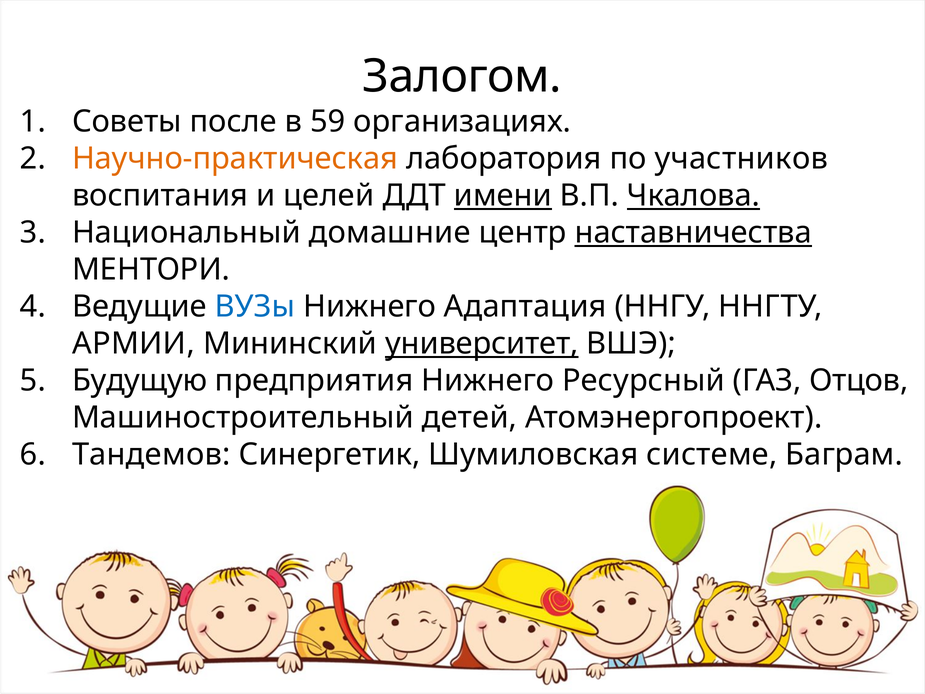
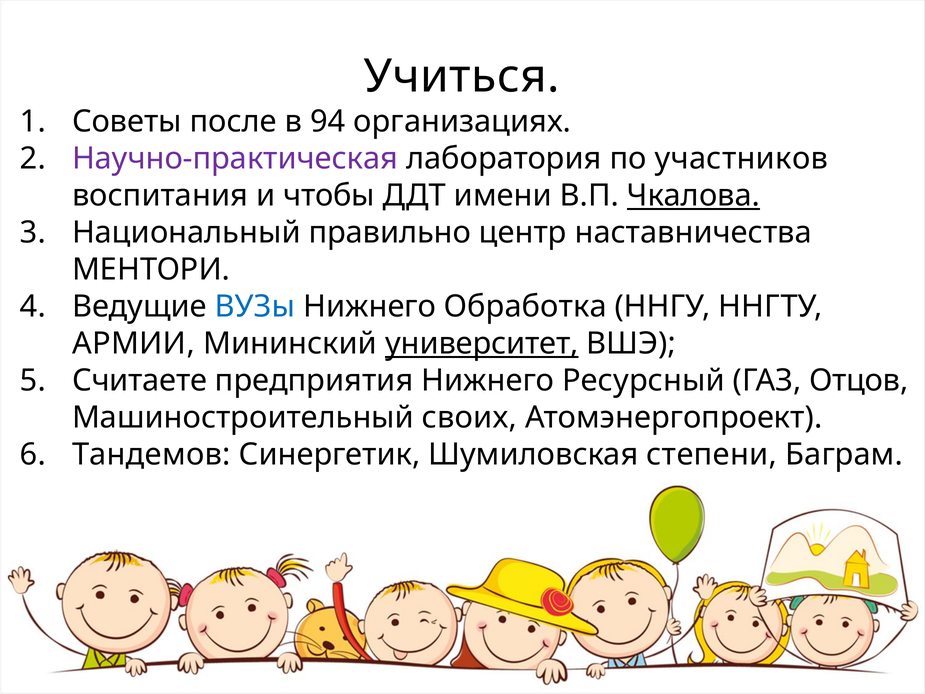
Залогом: Залогом -> Учиться (462, 76)
59: 59 -> 94 (328, 122)
Научно-практическая colour: orange -> purple (235, 159)
целей: целей -> чтобы (329, 196)
имени underline: present -> none (503, 196)
домашние: домашние -> правильно (390, 233)
наставничества underline: present -> none (693, 233)
Адаптация: Адаптация -> Обработка (525, 307)
Будущую: Будущую -> Считаете (140, 381)
детей: детей -> своих (470, 418)
системе: системе -> степени (712, 455)
